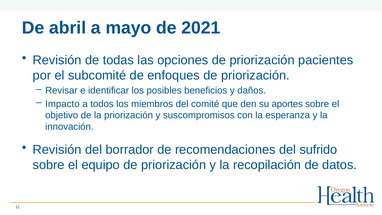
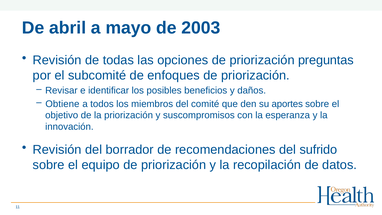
2021: 2021 -> 2003 (201, 28)
pacientes: pacientes -> preguntas (326, 60)
Impacto: Impacto -> Obtiene (62, 104)
